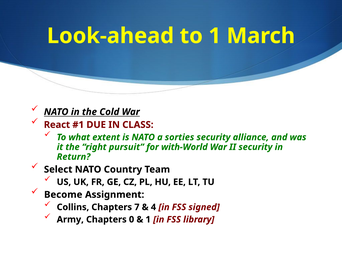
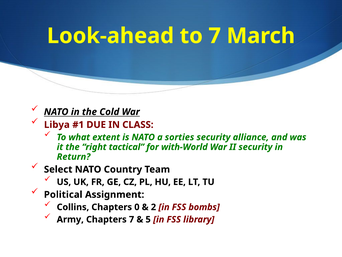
to 1: 1 -> 7 (215, 36)
React: React -> Libya (57, 125)
pursuit: pursuit -> tactical (126, 147)
Become: Become -> Political (63, 194)
7: 7 -> 0 (137, 207)
4: 4 -> 2 (153, 207)
signed: signed -> bombs (204, 207)
Chapters 0: 0 -> 7 (132, 219)
1: 1 -> 5 (148, 219)
